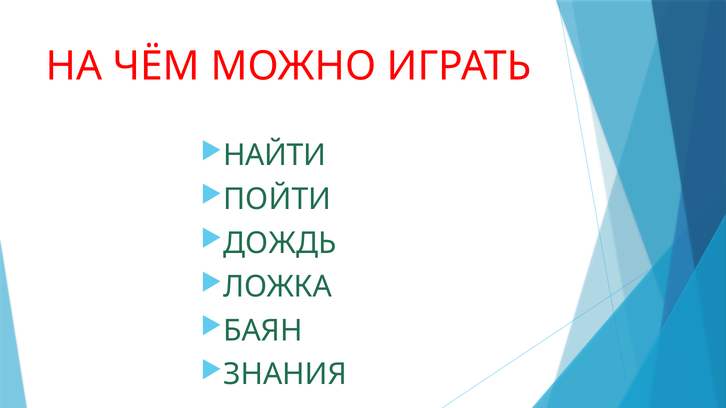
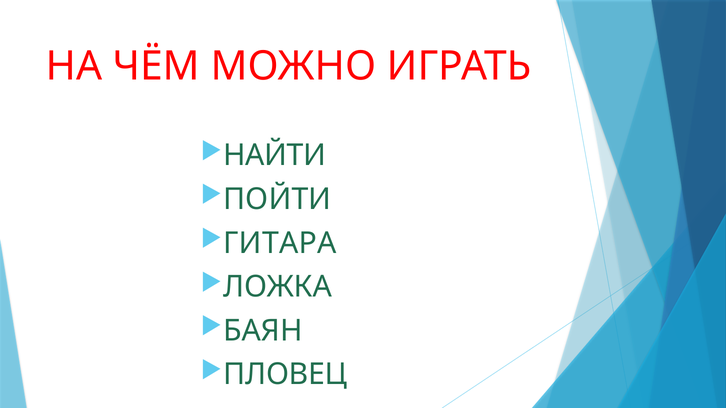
ДОЖДЬ: ДОЖДЬ -> ГИТАРА (280, 243)
ЗНАНИЯ: ЗНАНИЯ -> ПЛОВЕЦ (285, 375)
